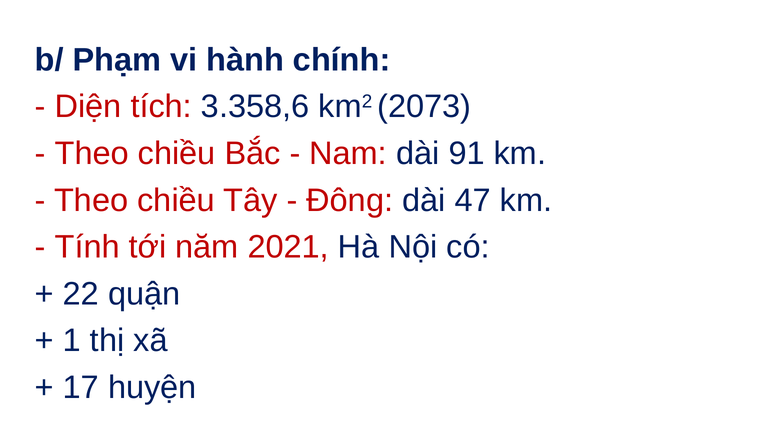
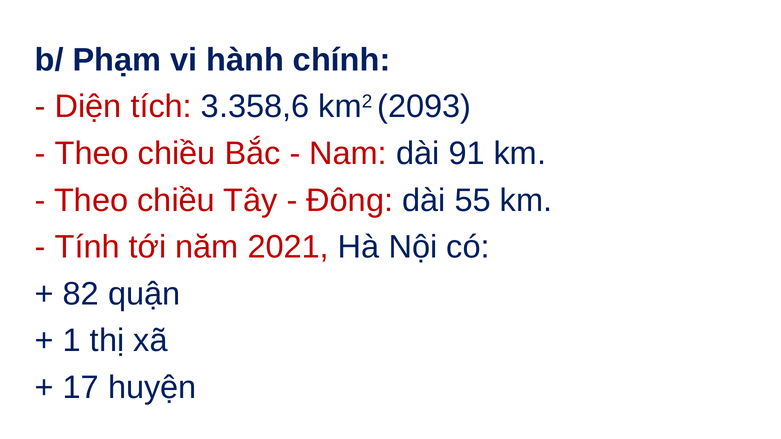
2073: 2073 -> 2093 (424, 107)
47: 47 -> 55 (473, 200)
22: 22 -> 82 (81, 294)
